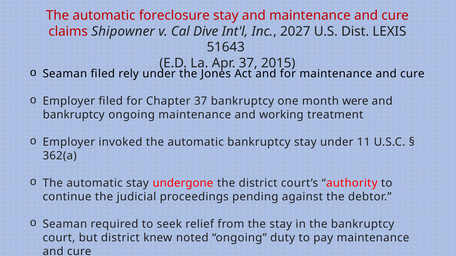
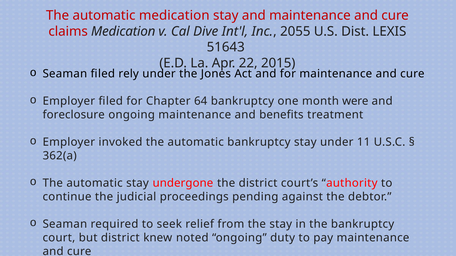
automatic foreclosure: foreclosure -> medication (174, 15)
claims Shipowner: Shipowner -> Medication (123, 31)
2027: 2027 -> 2055 (295, 31)
Apr 37: 37 -> 22 (248, 63)
Chapter 37: 37 -> 64 (201, 101)
bankruptcy: bankruptcy -> foreclosure (74, 115)
working: working -> benefits (281, 115)
